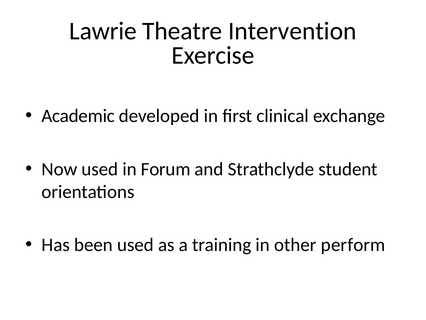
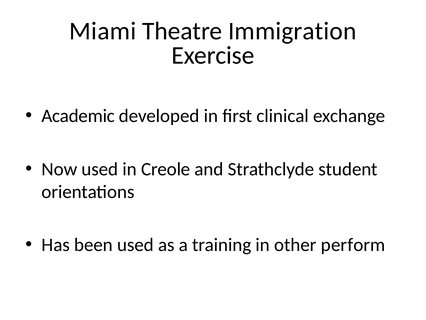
Lawrie: Lawrie -> Miami (103, 31)
Intervention: Intervention -> Immigration (292, 31)
Forum: Forum -> Creole (166, 169)
